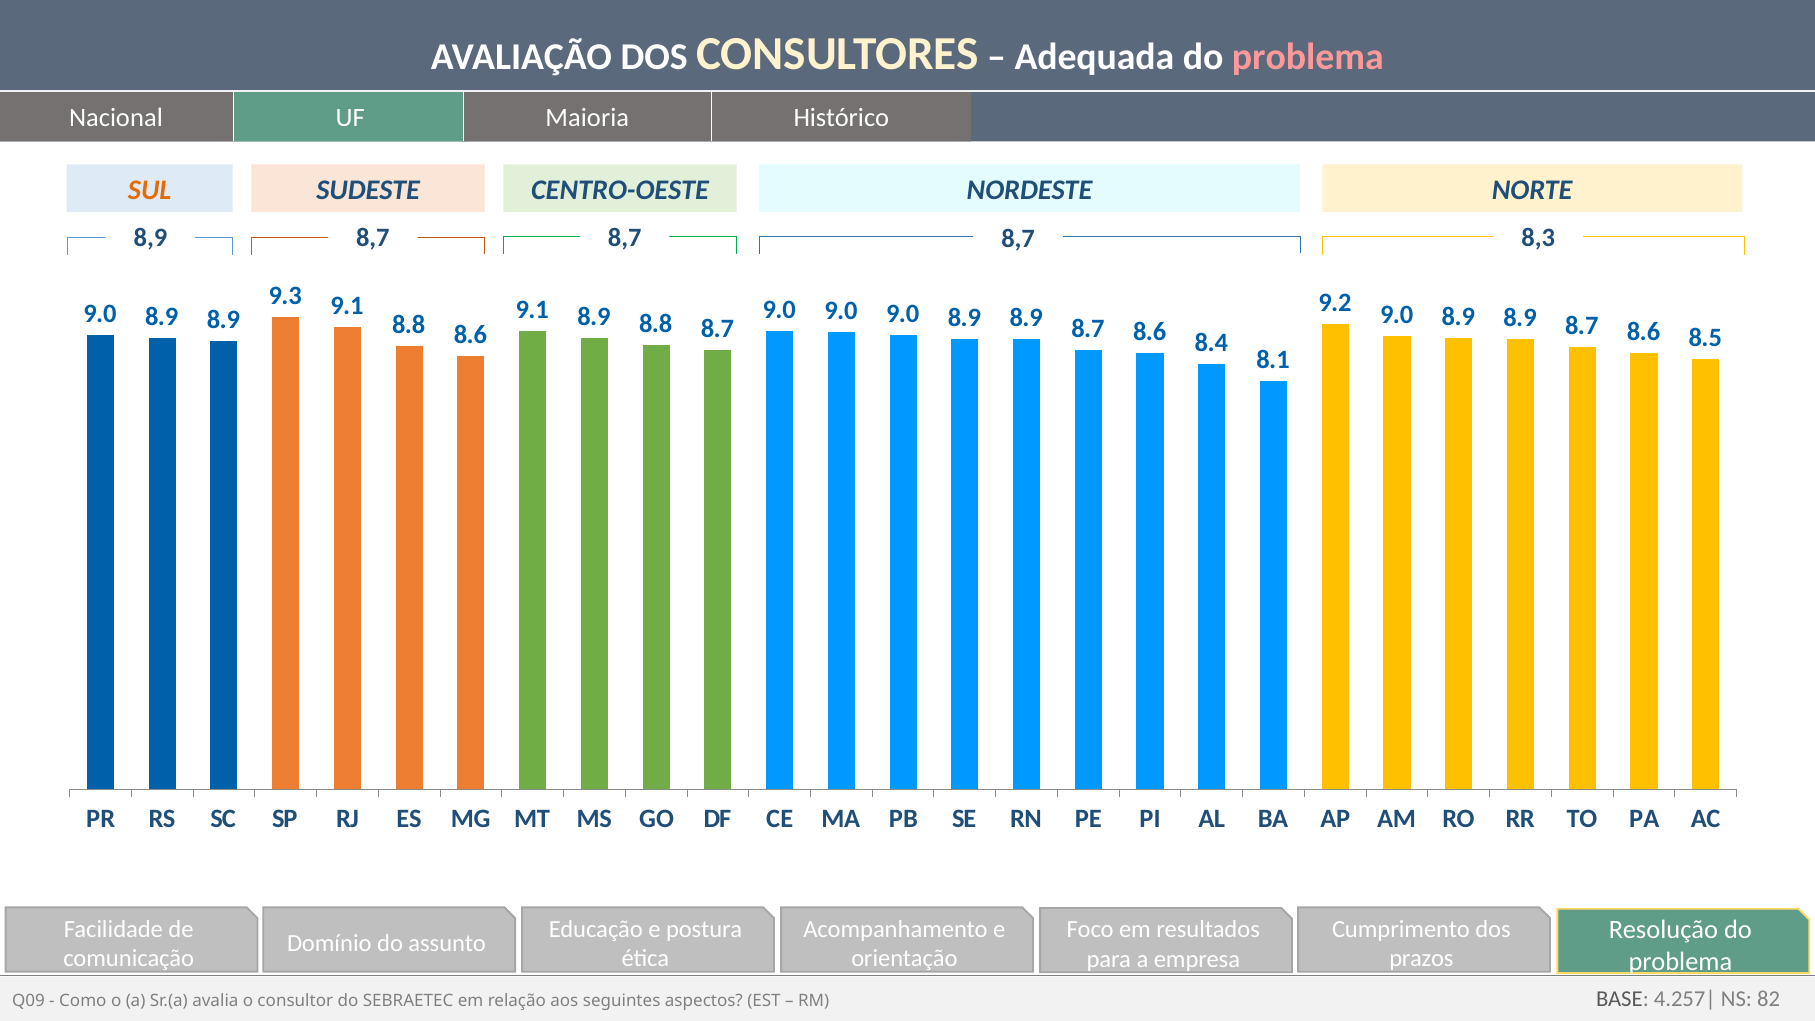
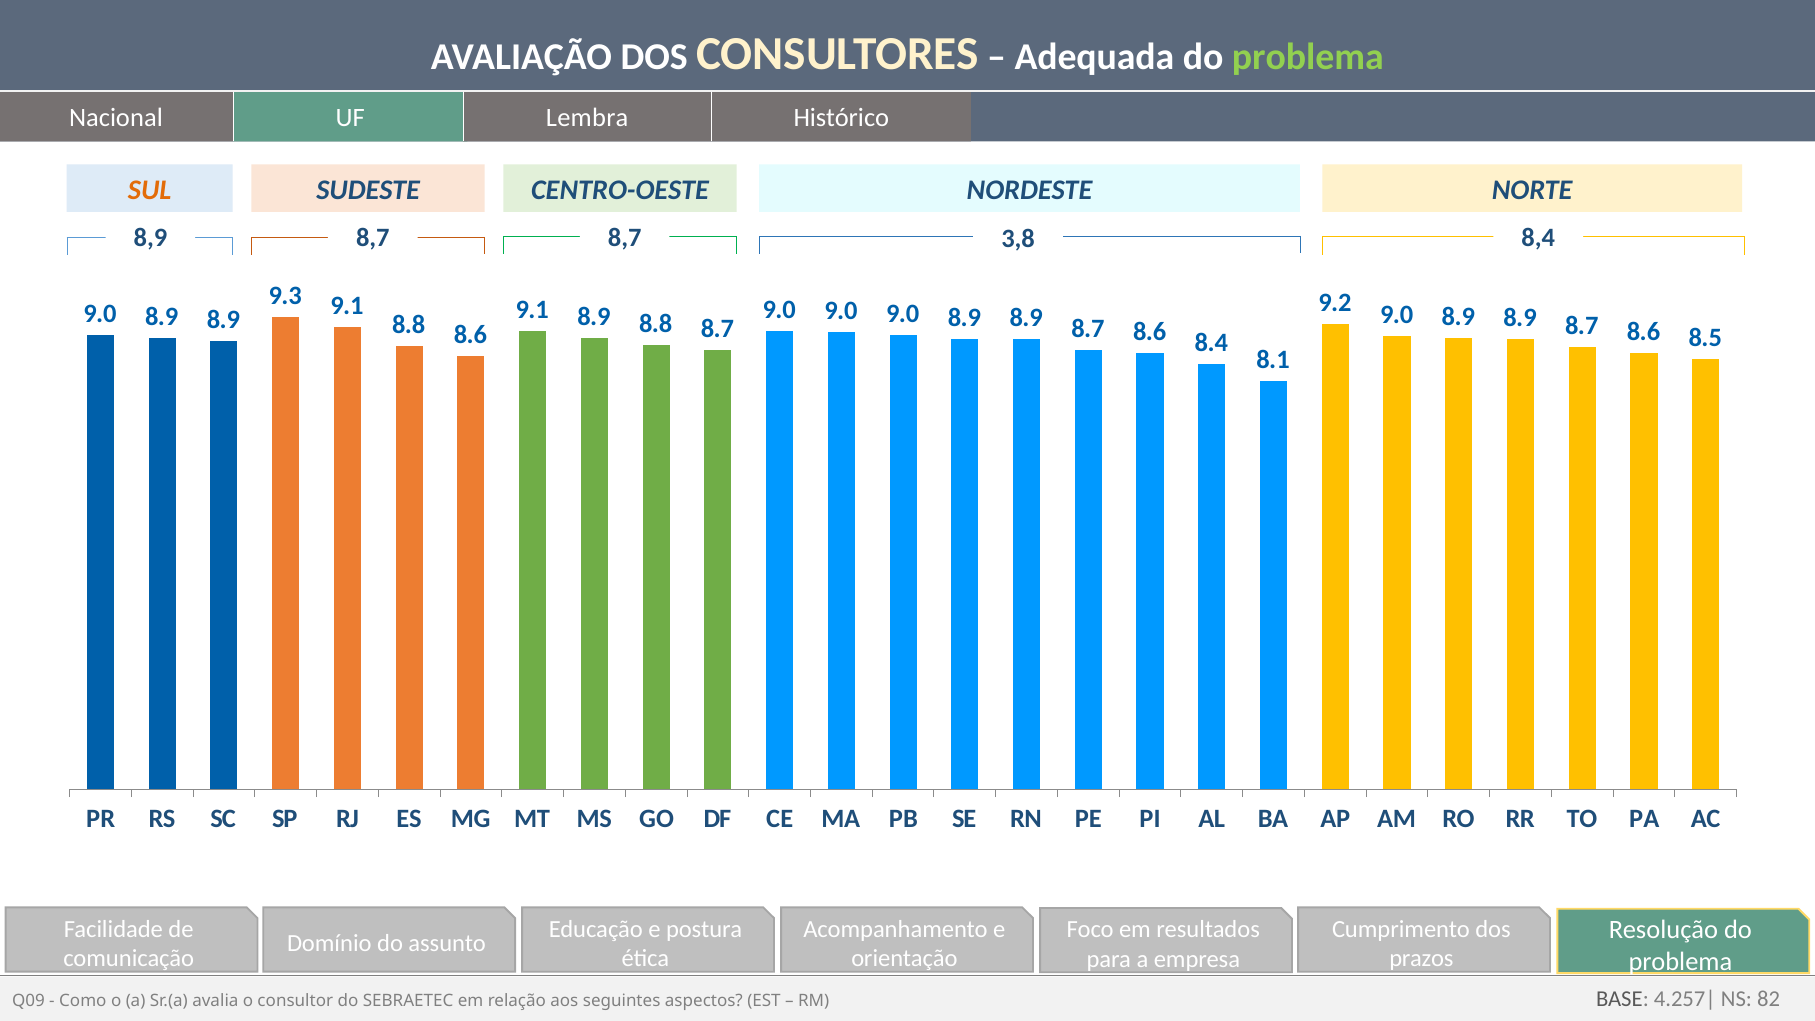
problema colour: pink -> light green (1308, 57)
Maioria: Maioria -> Lembra (587, 118)
8,3: 8,3 -> 8,4 (1538, 237)
8,7: 8,7 -> 3,8 (1018, 239)
